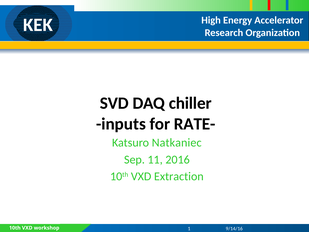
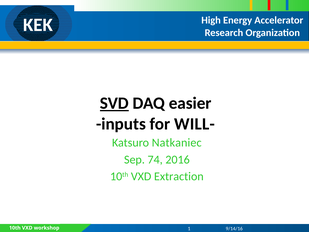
SVD underline: none -> present (114, 103)
chiller: chiller -> easier (190, 103)
RATE-: RATE- -> WILL- (195, 124)
11: 11 -> 74 (155, 159)
